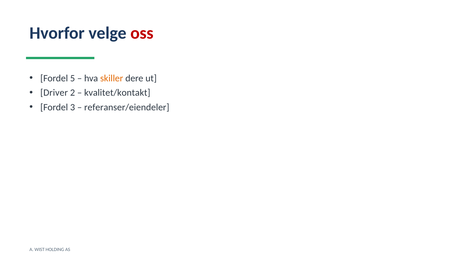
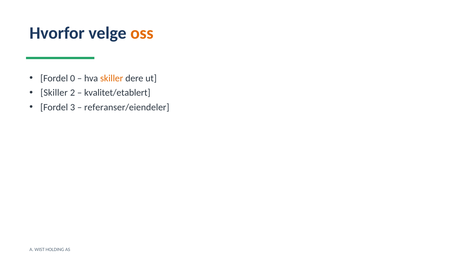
oss colour: red -> orange (142, 33)
5: 5 -> 0 (73, 78)
Driver: Driver -> Skiller (54, 93)
kvalitet/kontakt: kvalitet/kontakt -> kvalitet/etablert (117, 93)
